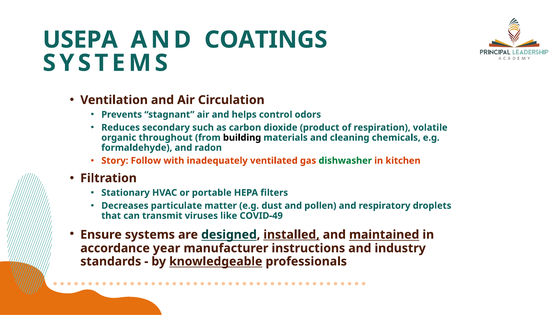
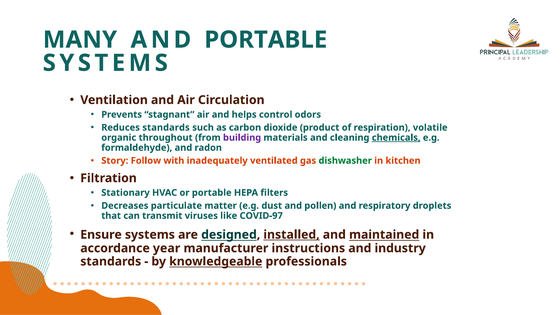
USEPA: USEPA -> MANY (80, 40)
AND COATINGS: COATINGS -> PORTABLE (266, 40)
Reduces secondary: secondary -> standards (166, 128)
building colour: black -> purple (242, 138)
chemicals underline: none -> present (396, 138)
COVID-49: COVID-49 -> COVID-97 (261, 216)
